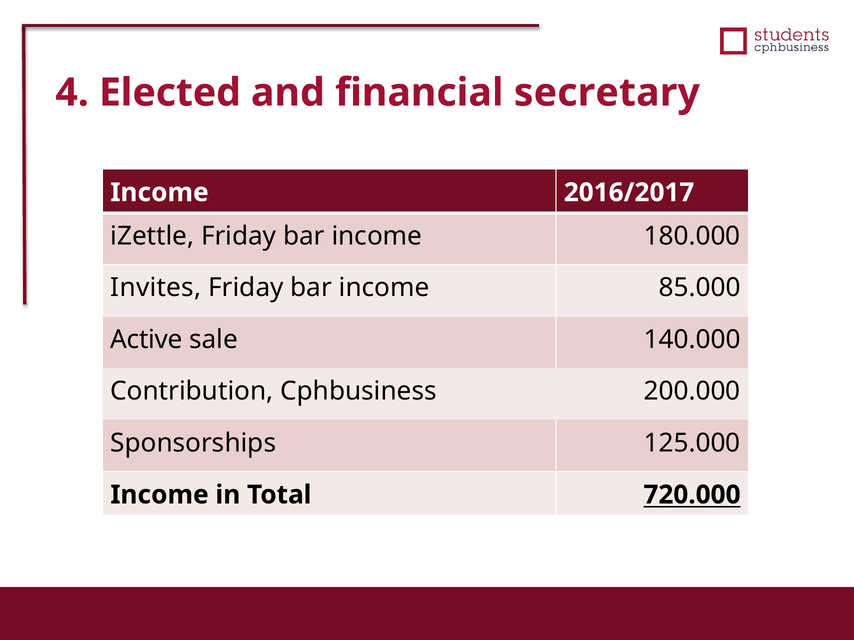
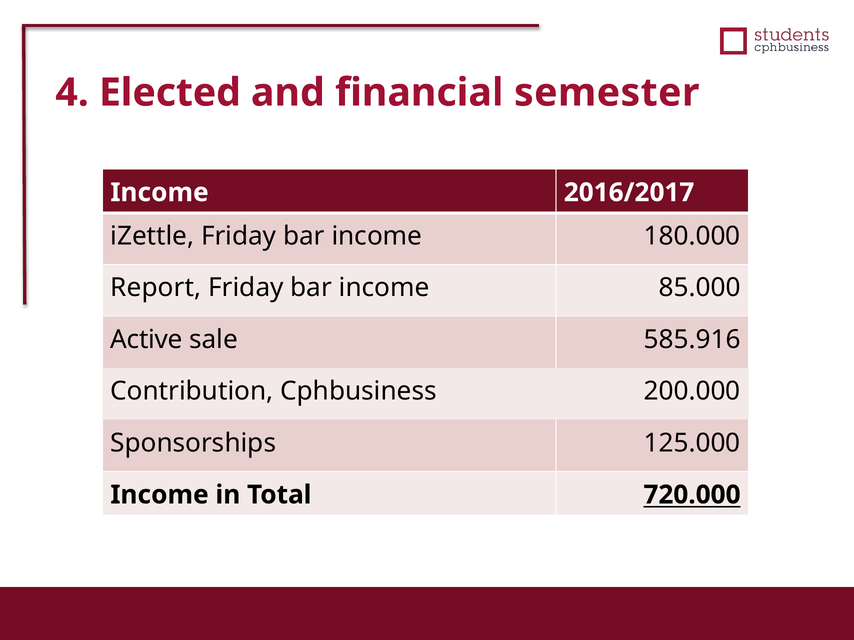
secretary: secretary -> semester (607, 93)
Invites: Invites -> Report (156, 288)
140.000: 140.000 -> 585.916 (692, 340)
